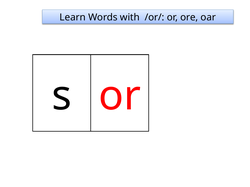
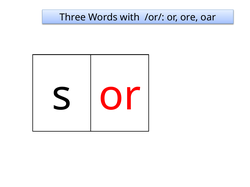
Learn: Learn -> Three (73, 17)
